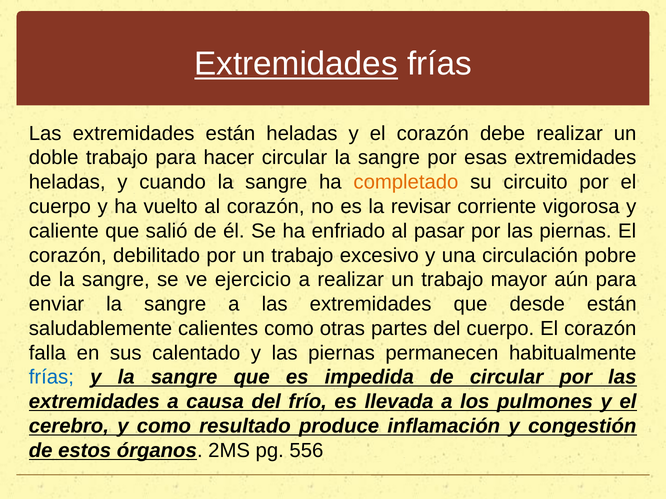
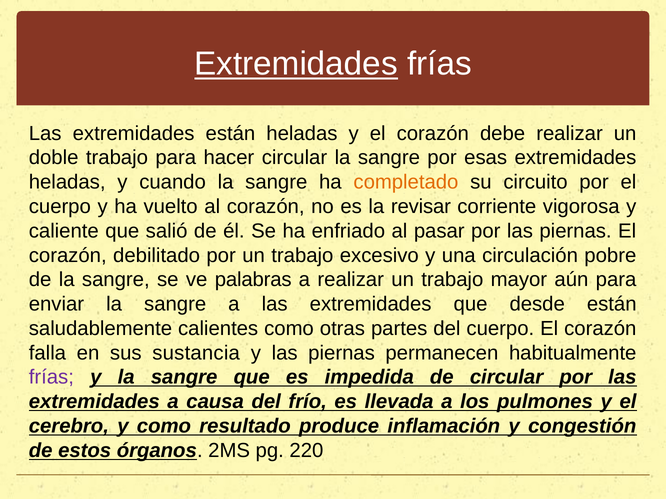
ejercicio: ejercicio -> palabras (253, 280)
calentado: calentado -> sustancia (196, 353)
frías colour: blue -> purple (51, 378)
556: 556 -> 220 (306, 451)
